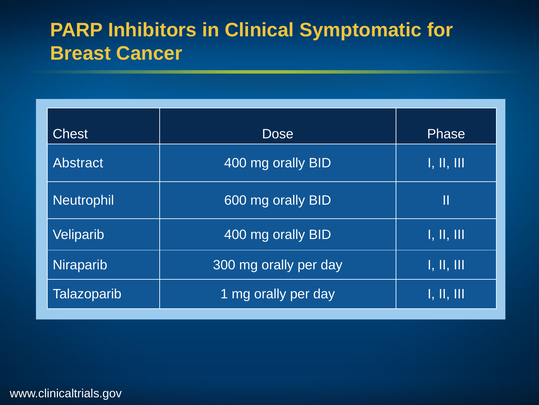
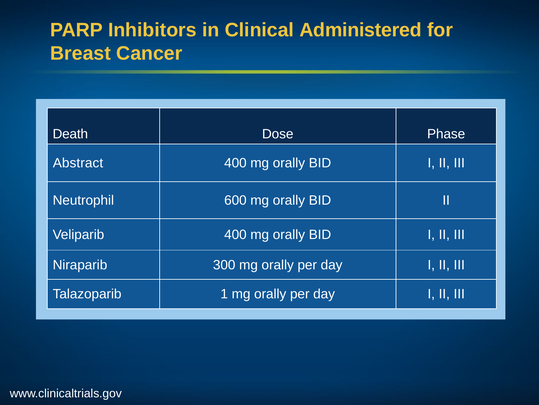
Symptomatic: Symptomatic -> Administered (361, 30)
Chest: Chest -> Death (70, 134)
